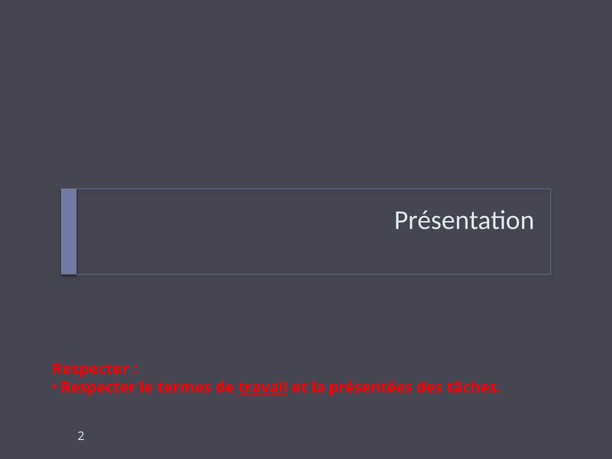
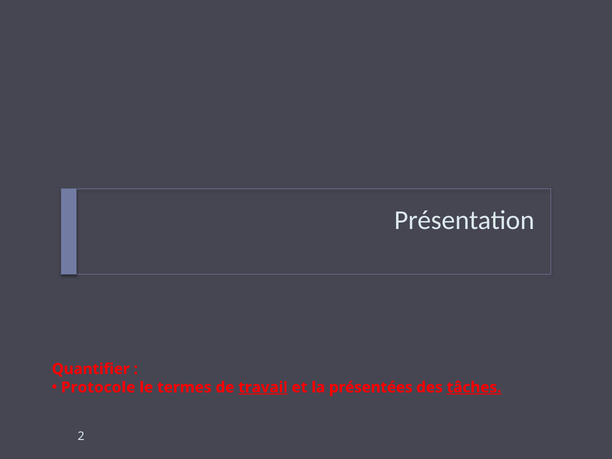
Respecter: Respecter -> Quantifier (91, 369)
Respecter: Respecter -> Protocole (98, 387)
tâches underline: none -> present (474, 387)
